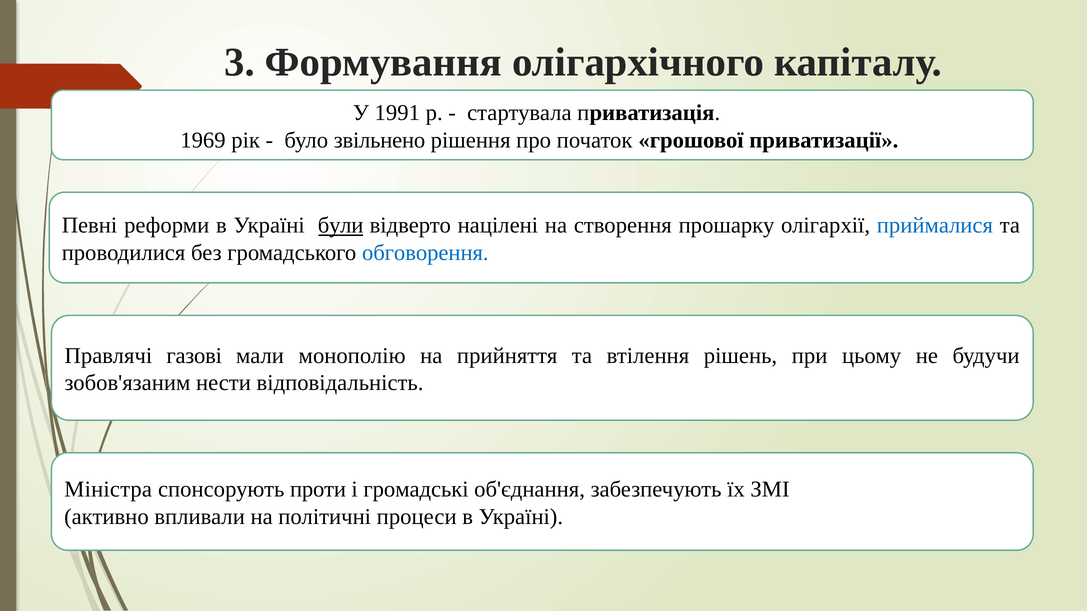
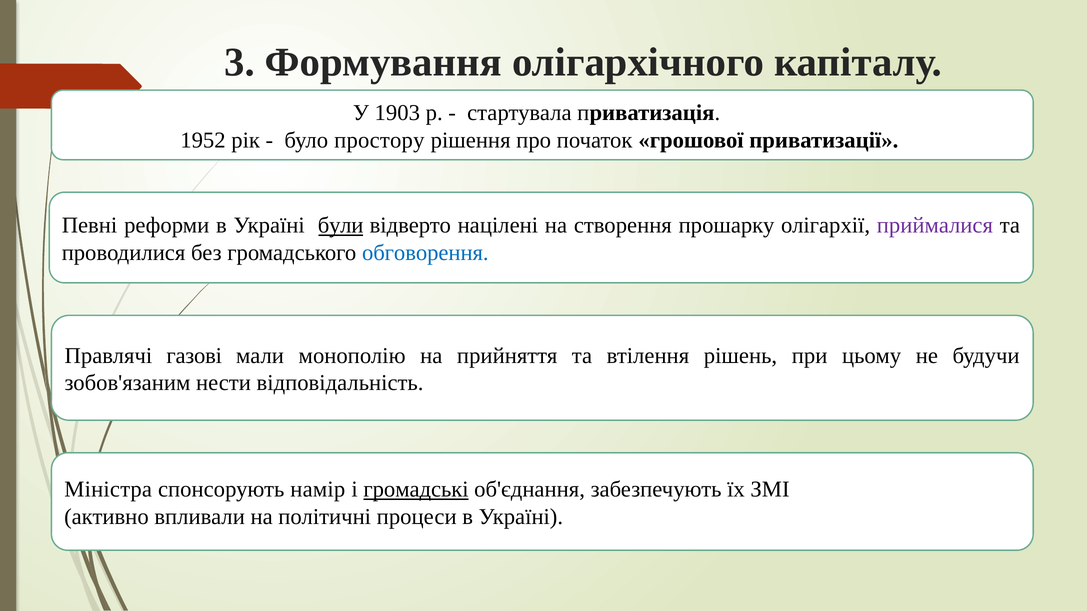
1991: 1991 -> 1903 (397, 113)
1969: 1969 -> 1952 (203, 140)
звільнено: звільнено -> простору (379, 140)
приймалися colour: blue -> purple (935, 226)
проти: проти -> намір (318, 490)
громадські underline: none -> present (416, 490)
